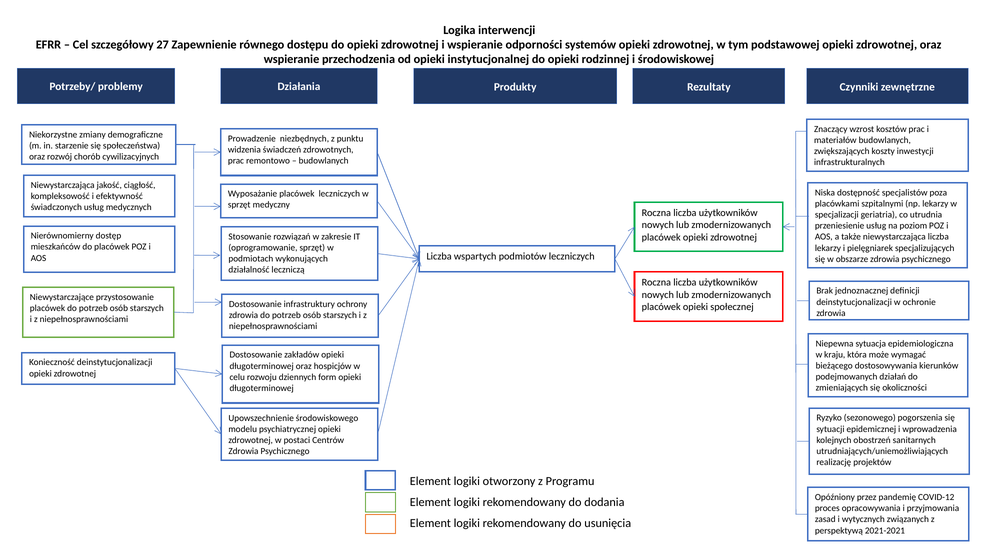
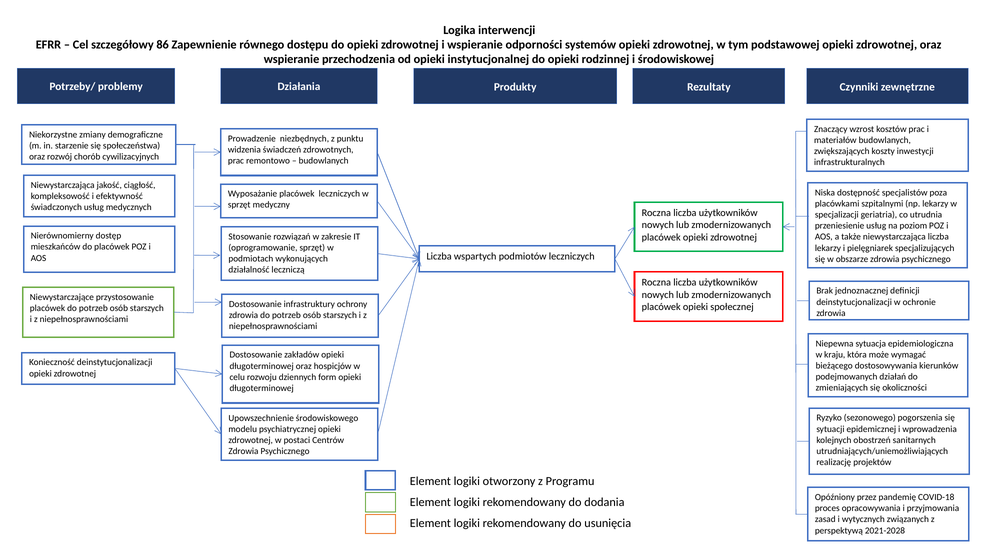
27: 27 -> 86 (163, 45)
COVID-12: COVID-12 -> COVID-18 (936, 497)
2021-2021: 2021-2021 -> 2021-2028 (885, 530)
